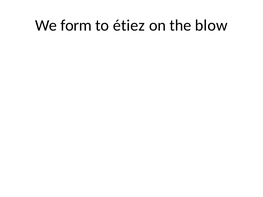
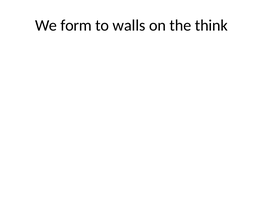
étiez: étiez -> walls (129, 25)
blow: blow -> think (211, 25)
